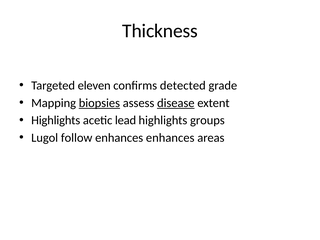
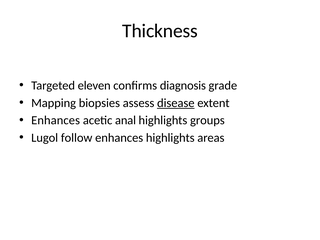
detected: detected -> diagnosis (183, 86)
biopsies underline: present -> none (99, 103)
Highlights: Highlights -> Enhances (56, 120)
lead: lead -> anal (126, 120)
enhances enhances: enhances -> highlights (170, 138)
